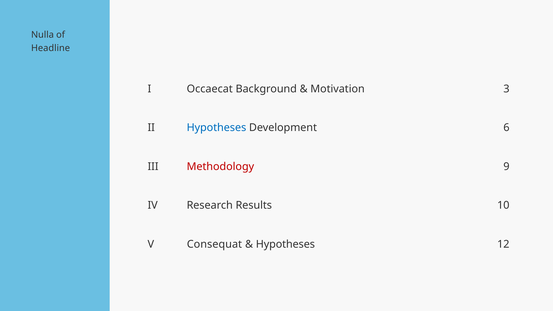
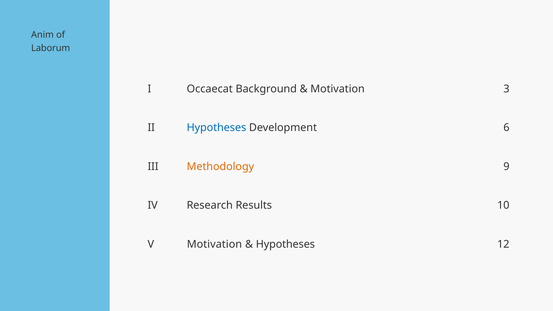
Nulla: Nulla -> Anim (42, 35)
Headline: Headline -> Laborum (51, 48)
Methodology colour: red -> orange (220, 167)
Consequat: Consequat -> Motivation (214, 244)
